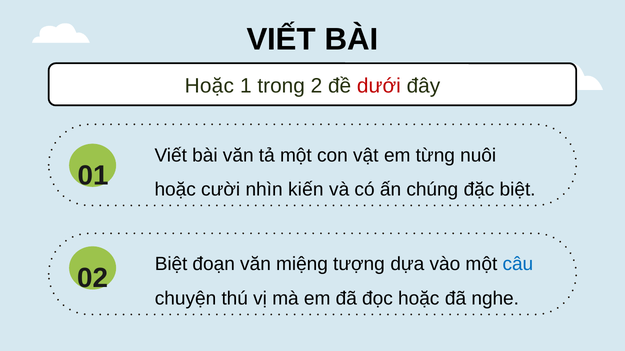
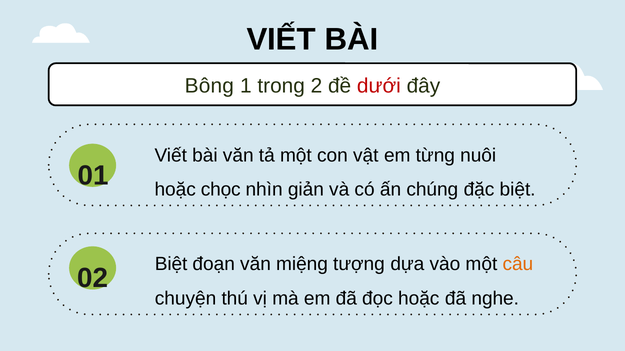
Hoặc: Hoặc -> Bông (209, 86)
cười: cười -> chọc (221, 190)
kiến: kiến -> giản (306, 190)
câu colour: blue -> orange (518, 265)
